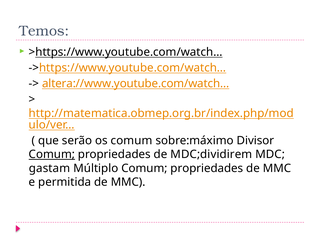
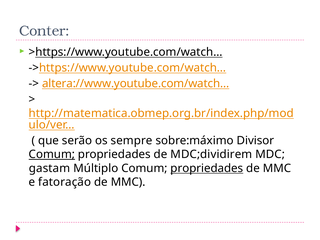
Temos: Temos -> Conter (44, 31)
os comum: comum -> sempre (132, 141)
propriedades underline: none -> present (207, 168)
permitida: permitida -> fatoração (65, 182)
